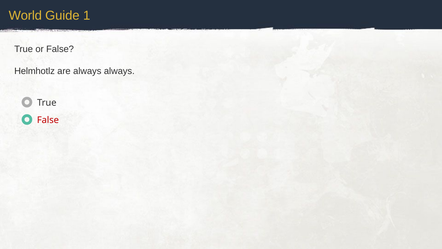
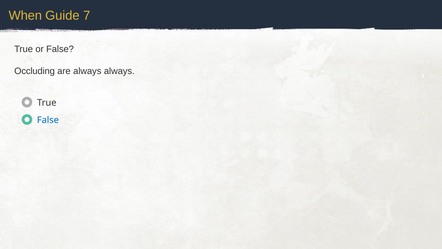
World: World -> When (25, 15)
1: 1 -> 7 (87, 15)
Helmhotlz: Helmhotlz -> Occluding (35, 71)
False colour: red -> blue (48, 120)
